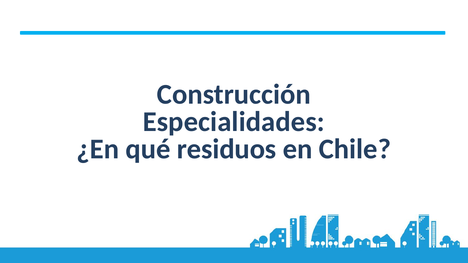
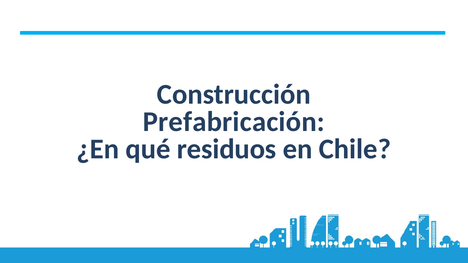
Especialidades: Especialidades -> Prefabricación (234, 122)
